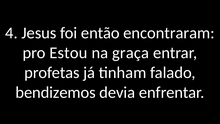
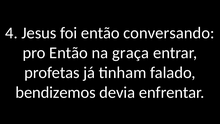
encontraram: encontraram -> conversando (169, 33)
pro Estou: Estou -> Então (69, 53)
